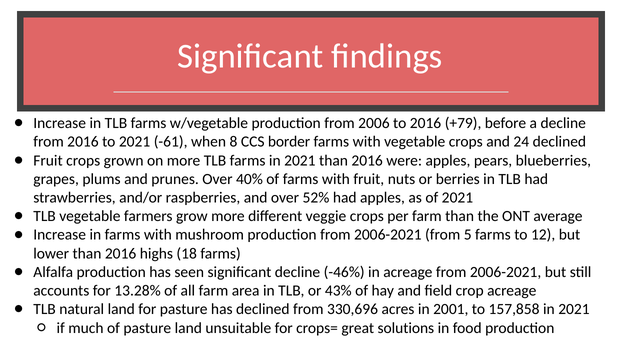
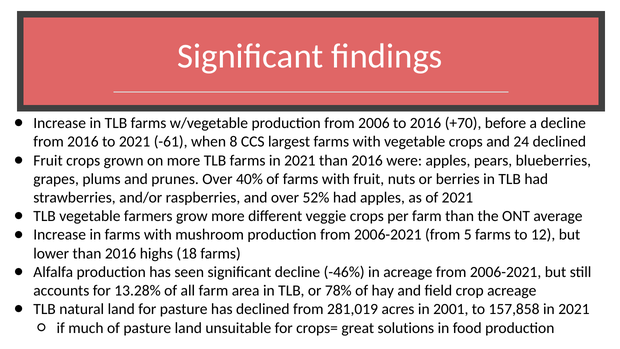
+79: +79 -> +70 (463, 123)
border: border -> largest (289, 142)
43%: 43% -> 78% (338, 290)
330,696: 330,696 -> 281,019 (353, 309)
